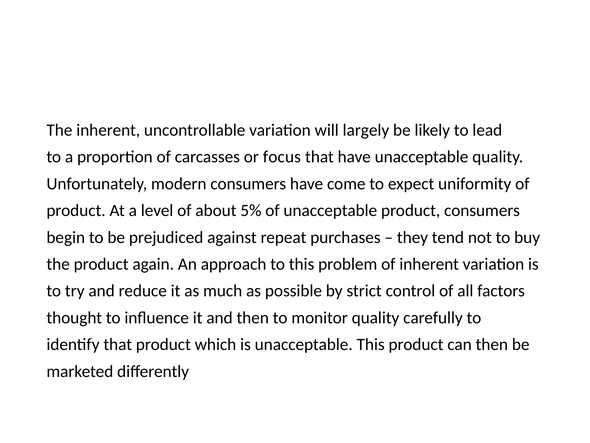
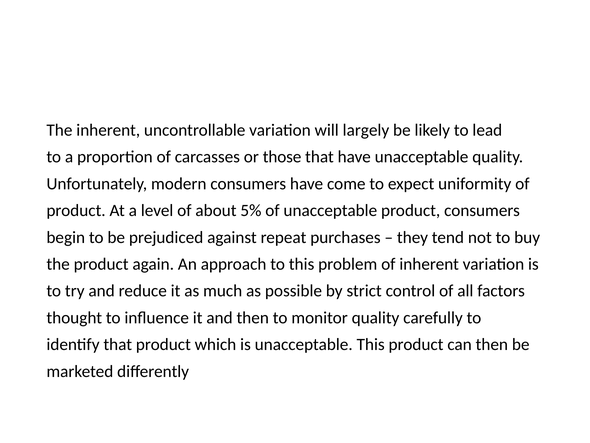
focus: focus -> those (282, 157)
